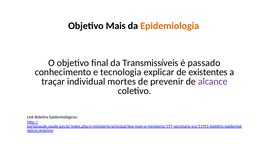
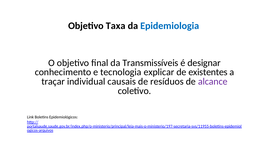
Mais: Mais -> Taxa (116, 26)
Epidemiologia colour: orange -> blue (170, 26)
passado: passado -> designar (204, 63)
mortes: mortes -> causais (122, 81)
prevenir: prevenir -> resíduos (167, 81)
